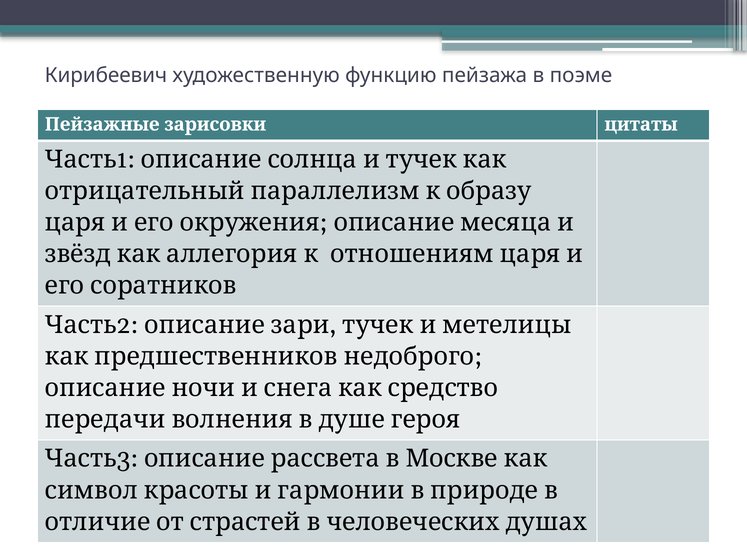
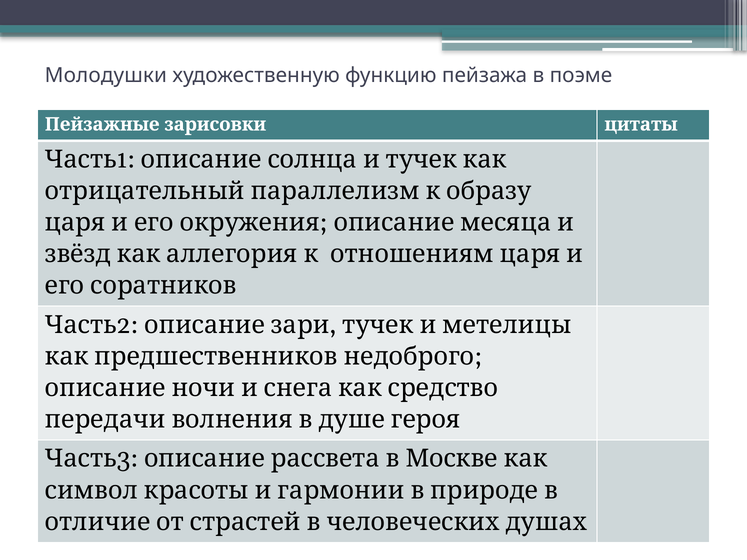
Кирибеевич: Кирибеевич -> Молодушки (106, 76)
